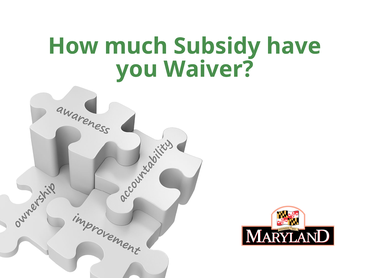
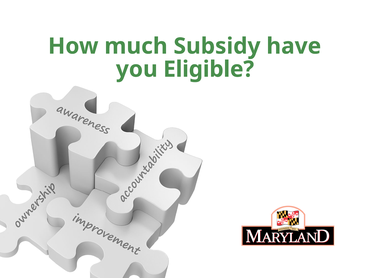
Waiver: Waiver -> Eligible (209, 69)
